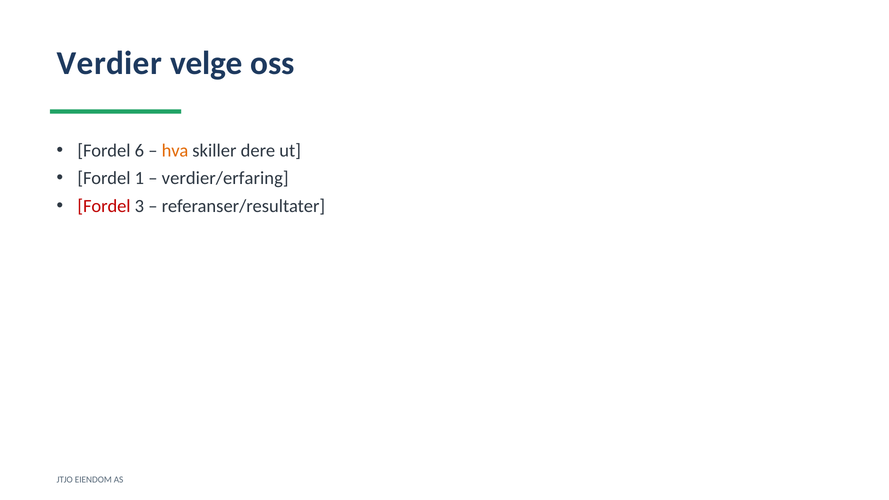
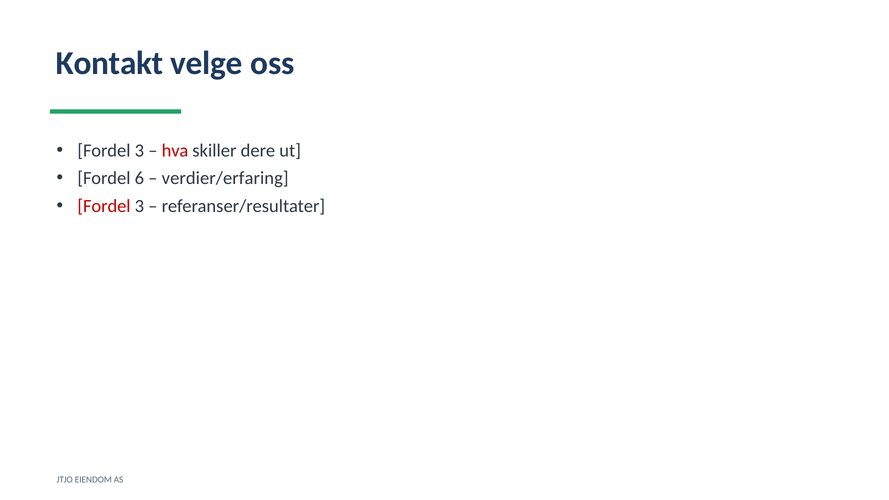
Verdier: Verdier -> Kontakt (110, 63)
6: 6 -> 3 (139, 151)
hva colour: orange -> red (175, 151)
1: 1 -> 6 (139, 178)
